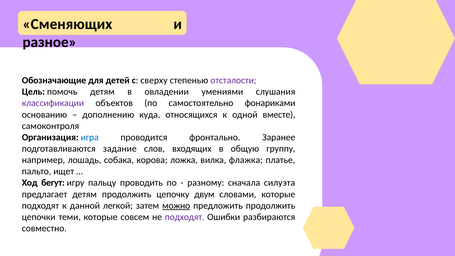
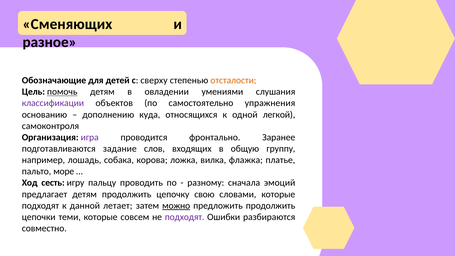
отсталости colour: purple -> orange (233, 80)
помочь underline: none -> present (62, 92)
фонариками: фонариками -> упражнения (270, 103)
вместе: вместе -> легкой (279, 115)
игра colour: blue -> purple (90, 137)
ищет: ищет -> море (64, 171)
бегут: бегут -> сесть (53, 183)
силуэта: силуэта -> эмоций (280, 183)
двум: двум -> свою (204, 194)
легкой: легкой -> летает (118, 206)
